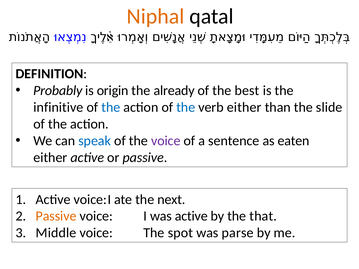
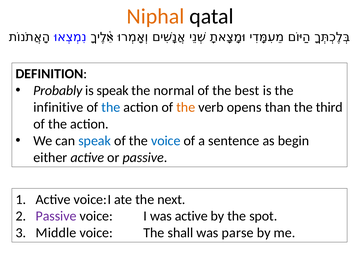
is origin: origin -> speak (113, 91)
already: already -> normal (174, 91)
the colour: blue -> orange (186, 107)
verb either: either -> opens (244, 107)
slide: slide -> third (329, 107)
voice colour: purple -> blue (166, 141)
eaten: eaten -> begin (293, 141)
Passive colour: orange -> purple (56, 216)
that: that -> spot (263, 216)
spot: spot -> shall (180, 233)
